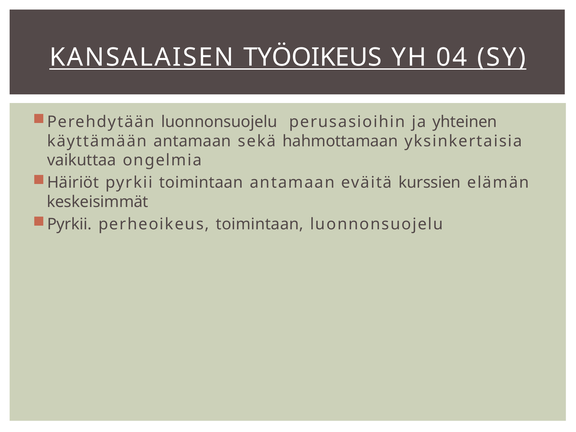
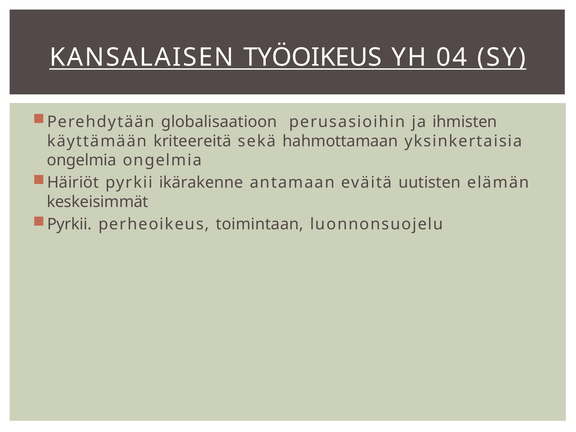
Perehdytään luonnonsuojelu: luonnonsuojelu -> globalisaatioon (219, 122)
yhteinen: yhteinen -> ihmisten (465, 122)
käyttämään antamaan: antamaan -> kriteereitä (192, 141)
vaikuttaa: vaikuttaa -> ongelmia (82, 160)
pyrkii toimintaan: toimintaan -> ikärakenne (201, 183)
kurssien: kurssien -> uutisten (430, 183)
